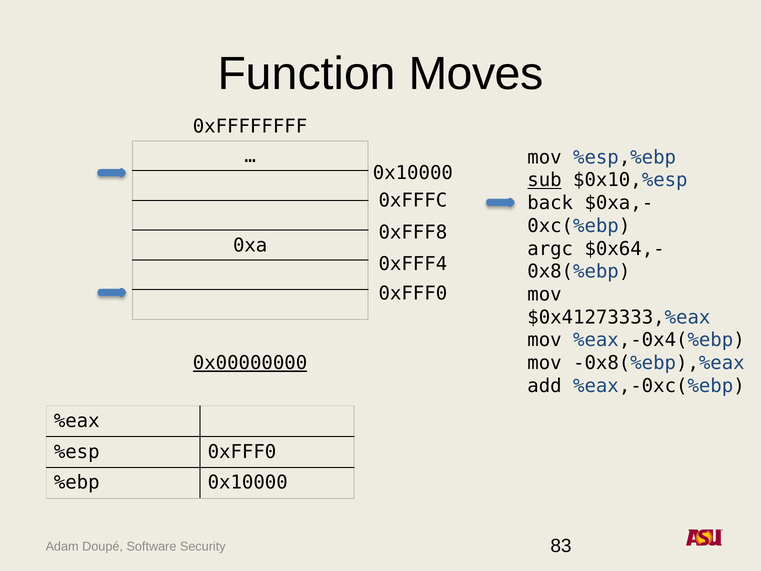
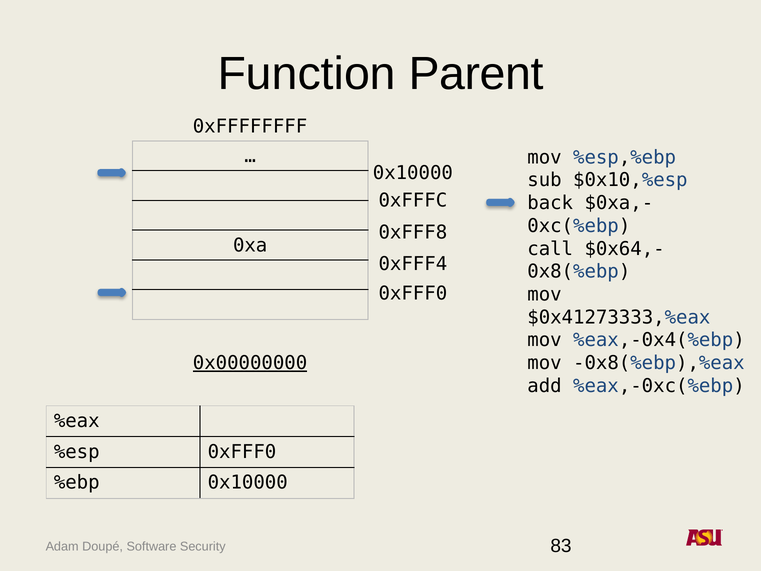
Moves: Moves -> Parent (476, 74)
sub underline: present -> none (544, 180)
argc: argc -> call (550, 249)
